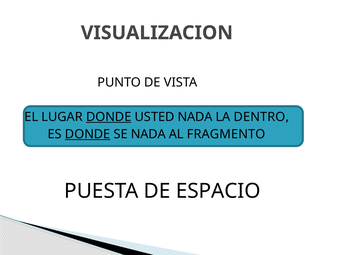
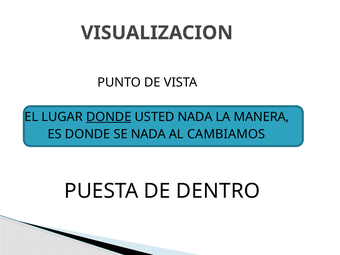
DENTRO: DENTRO -> MANERA (261, 117)
DONDE underline: present -> none (88, 134)
FRAGMENTO: FRAGMENTO -> CAMBIAMOS (226, 134)
ESPACIO: ESPACIO -> DENTRO (218, 191)
